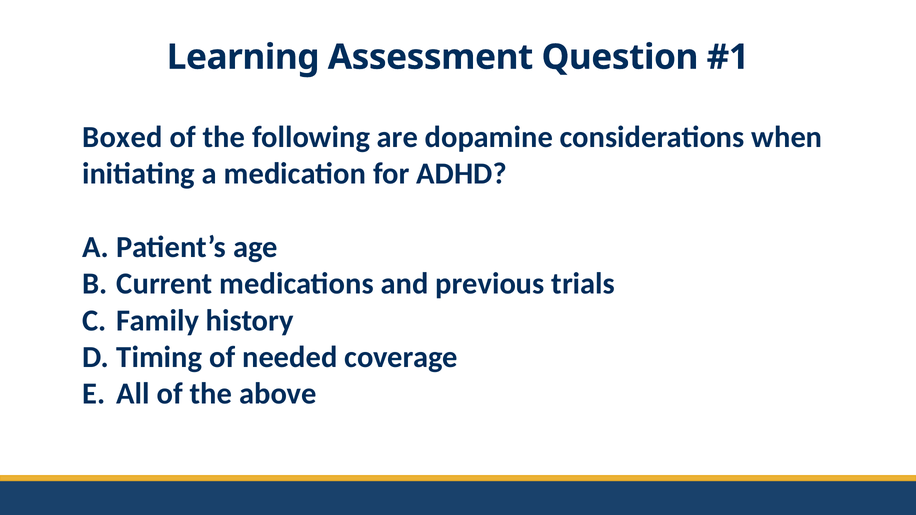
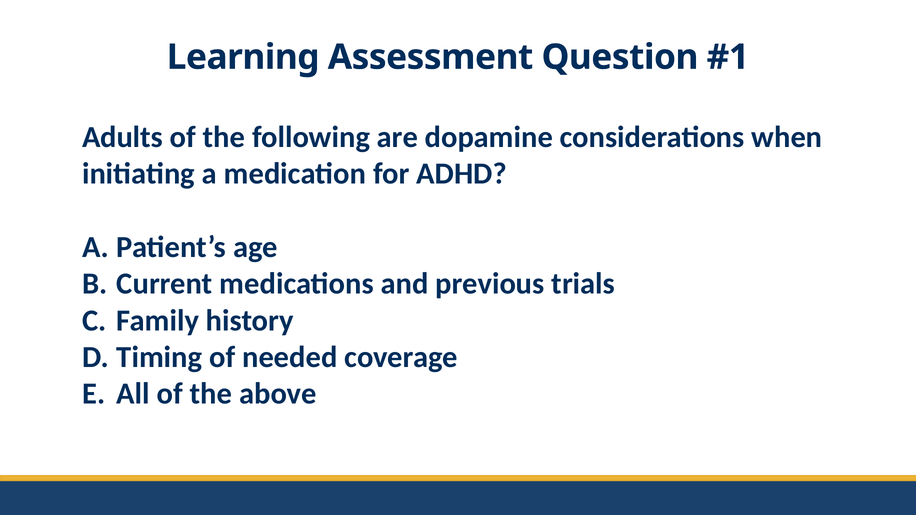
Boxed: Boxed -> Adults (123, 137)
